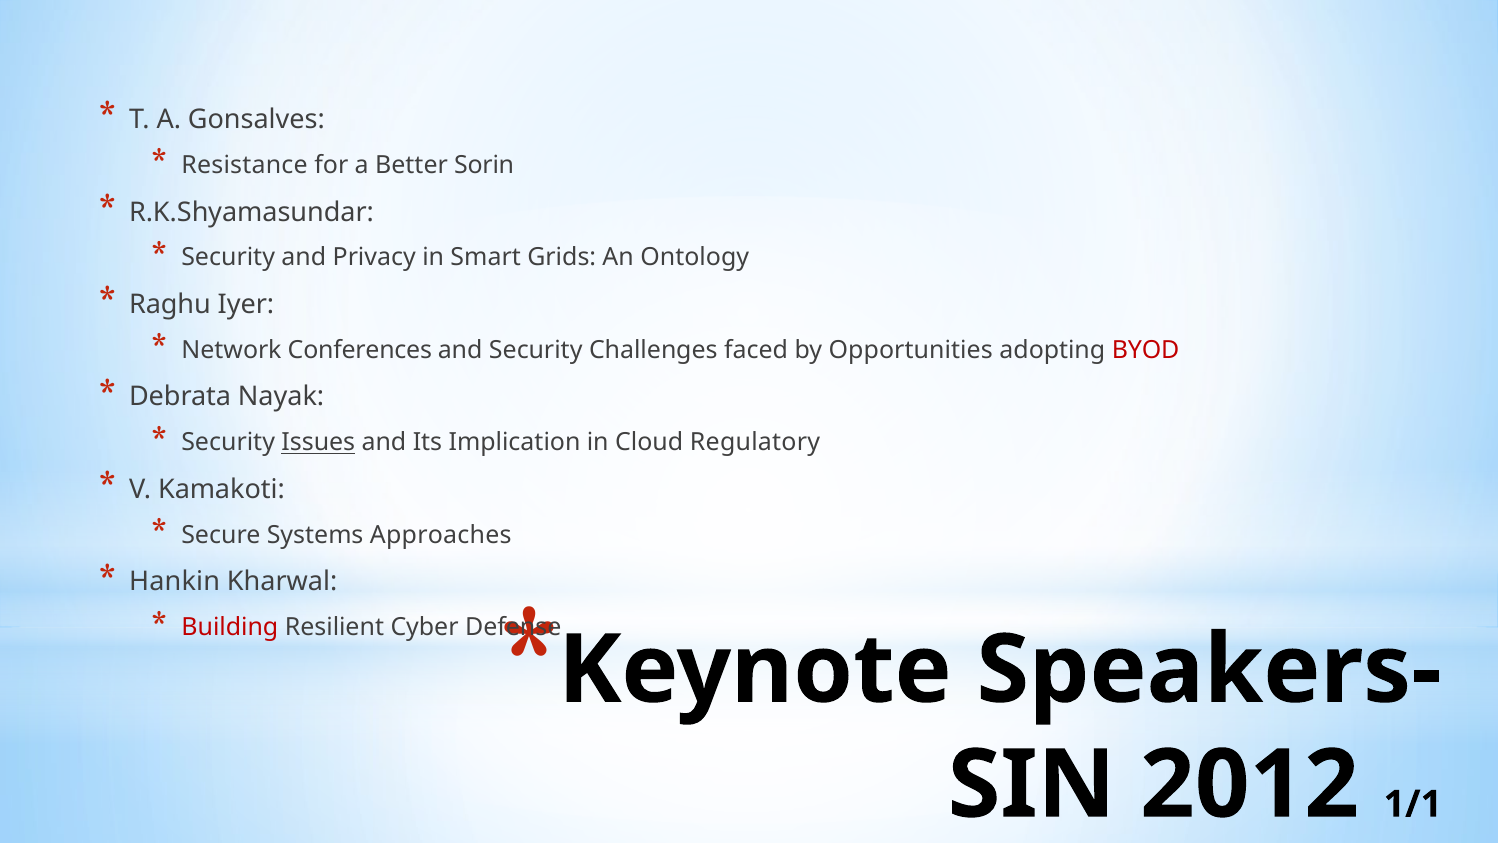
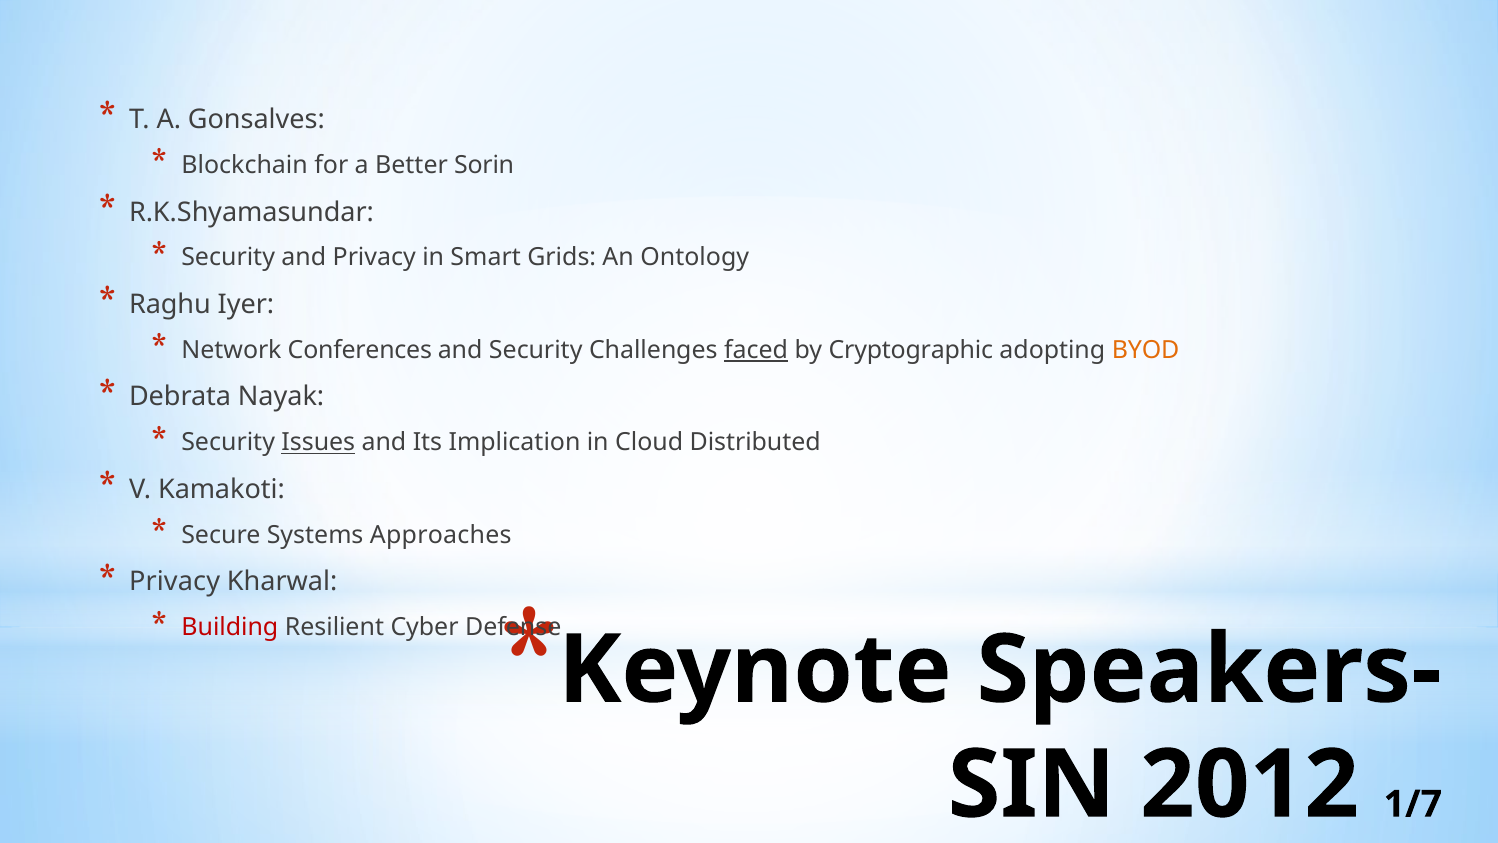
Resistance: Resistance -> Blockchain (245, 165)
faced underline: none -> present (756, 350)
Opportunities: Opportunities -> Cryptographic (911, 350)
BYOD colour: red -> orange (1146, 350)
Regulatory: Regulatory -> Distributed (755, 442)
Hankin: Hankin -> Privacy (175, 582)
1/1: 1/1 -> 1/7 (1413, 804)
